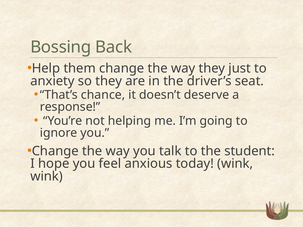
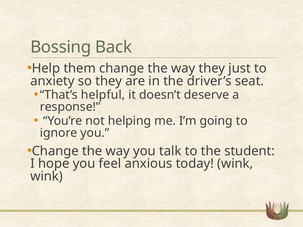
chance: chance -> helpful (103, 95)
